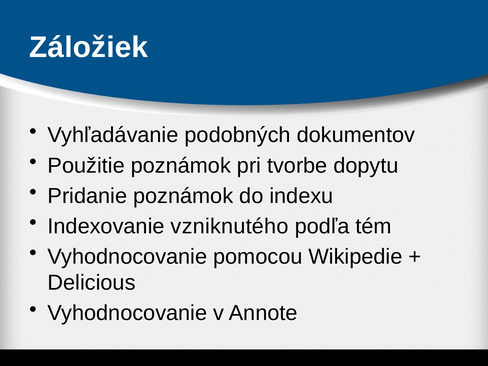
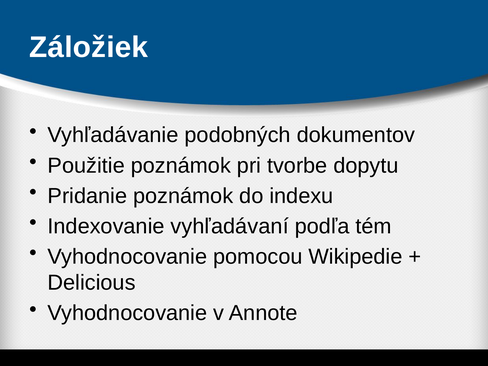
vzniknutého: vzniknutého -> vyhľadávaní (230, 226)
